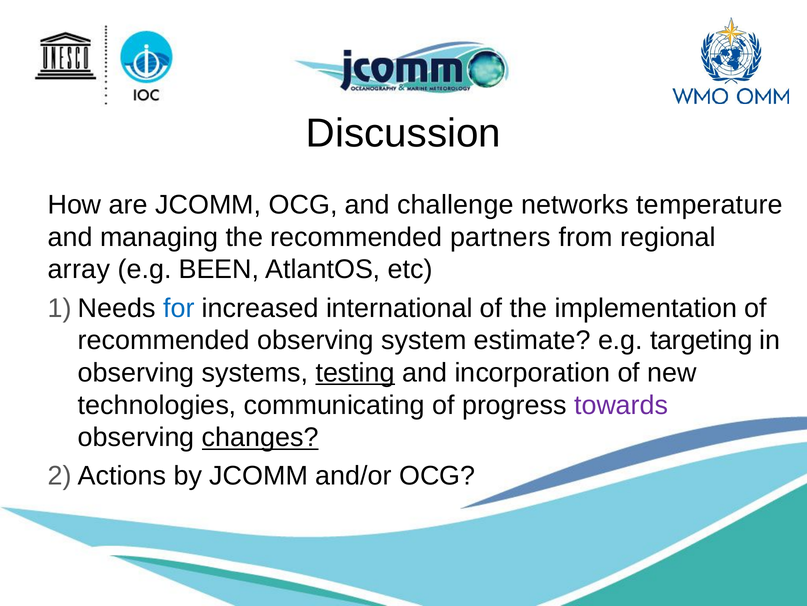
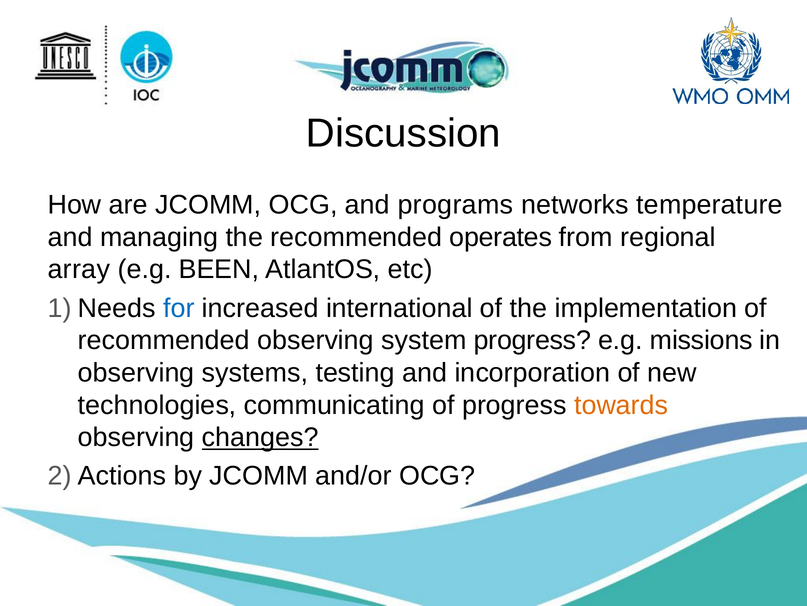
challenge: challenge -> programs (455, 205)
partners: partners -> operates (501, 237)
system estimate: estimate -> progress (532, 340)
targeting: targeting -> missions (701, 340)
testing underline: present -> none (355, 372)
towards colour: purple -> orange (621, 405)
